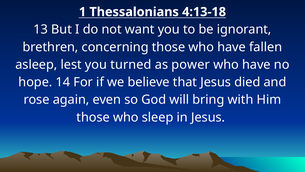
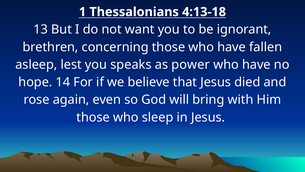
turned: turned -> speaks (131, 64)
